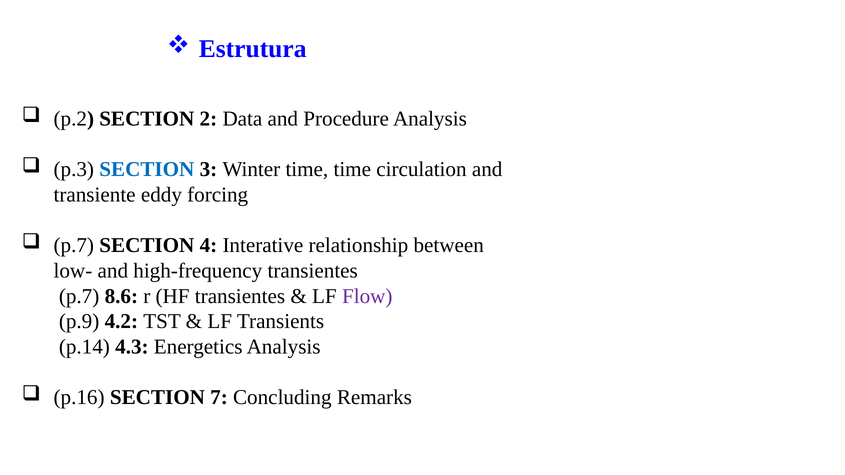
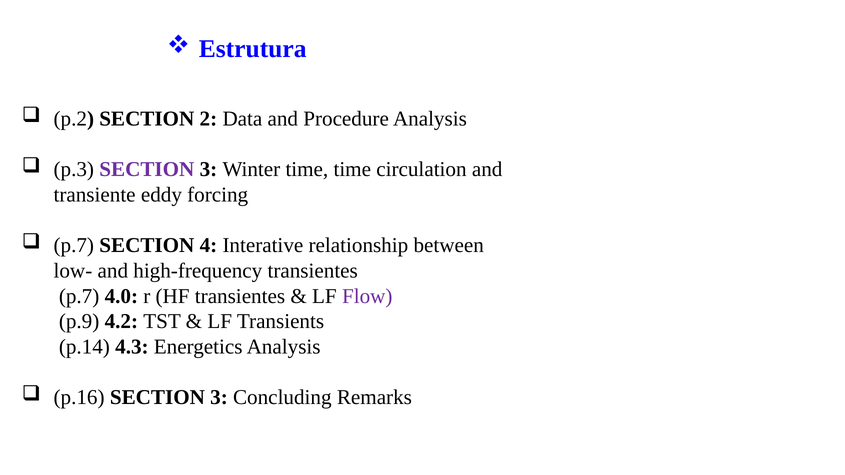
SECTION colour: blue -> purple (147, 170)
8.6: 8.6 -> 4.0 (121, 296)
p.16 SECTION 7: 7 -> 3 (219, 398)
